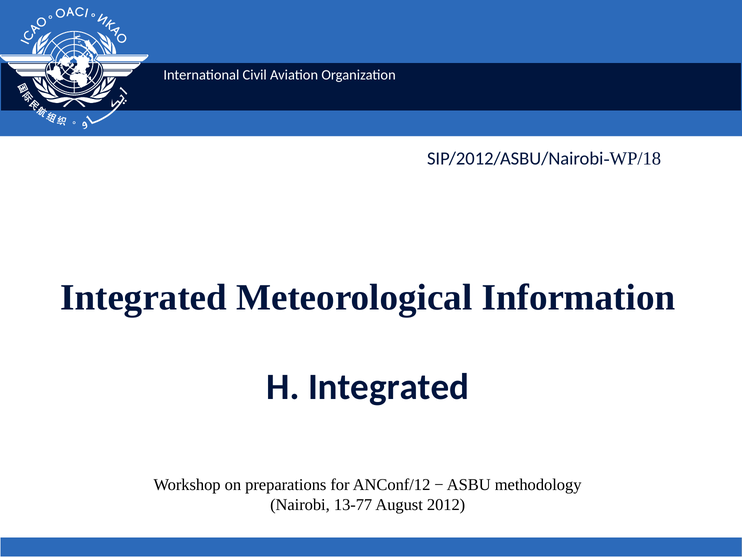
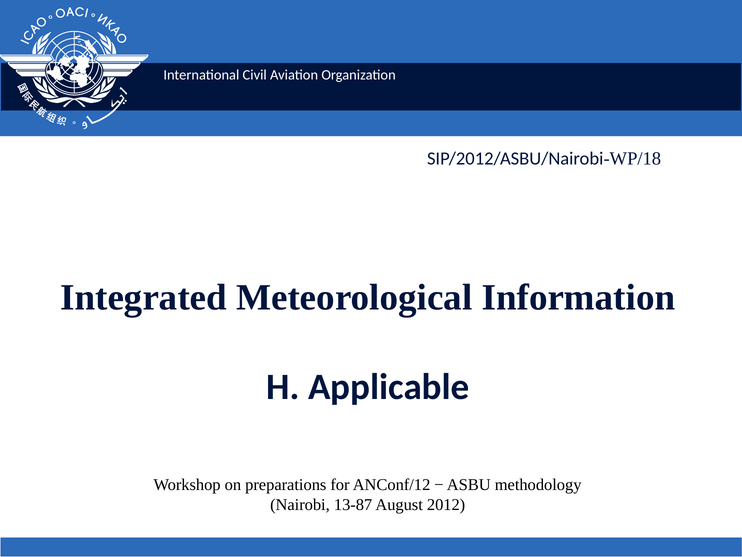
H Integrated: Integrated -> Applicable (389, 387)
13-77: 13-77 -> 13-87 (353, 504)
